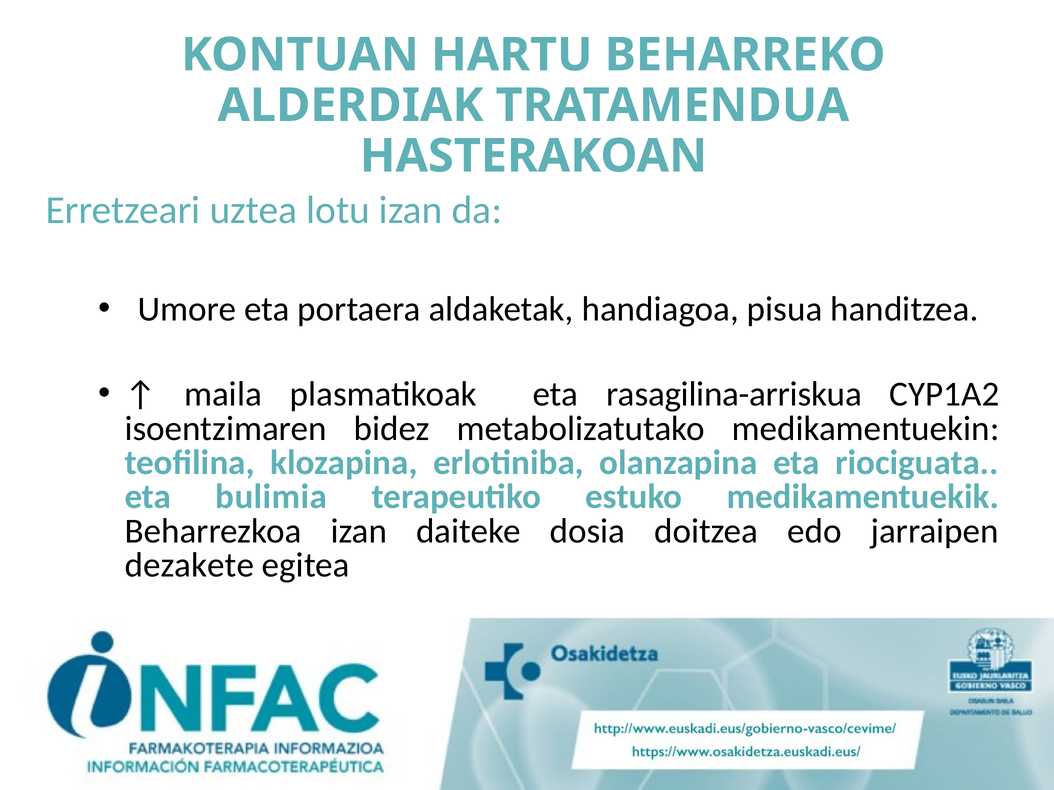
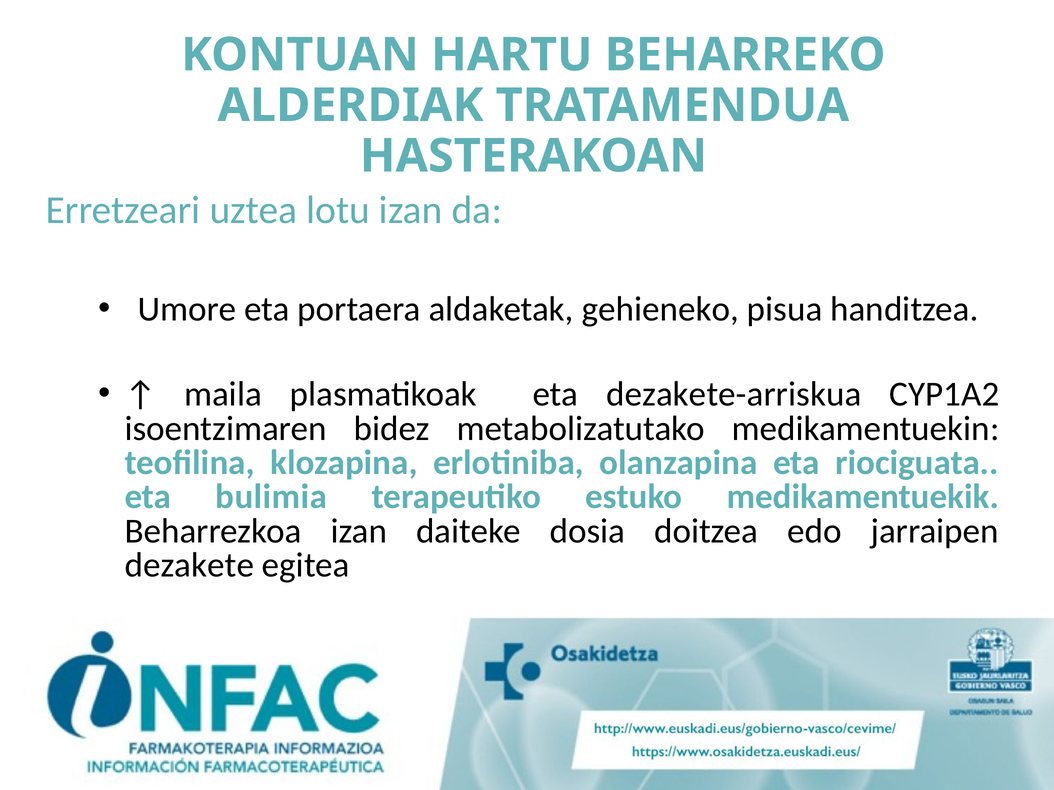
handiagoa: handiagoa -> gehieneko (660, 309)
rasagilina-arriskua: rasagilina-arriskua -> dezakete-arriskua (734, 395)
